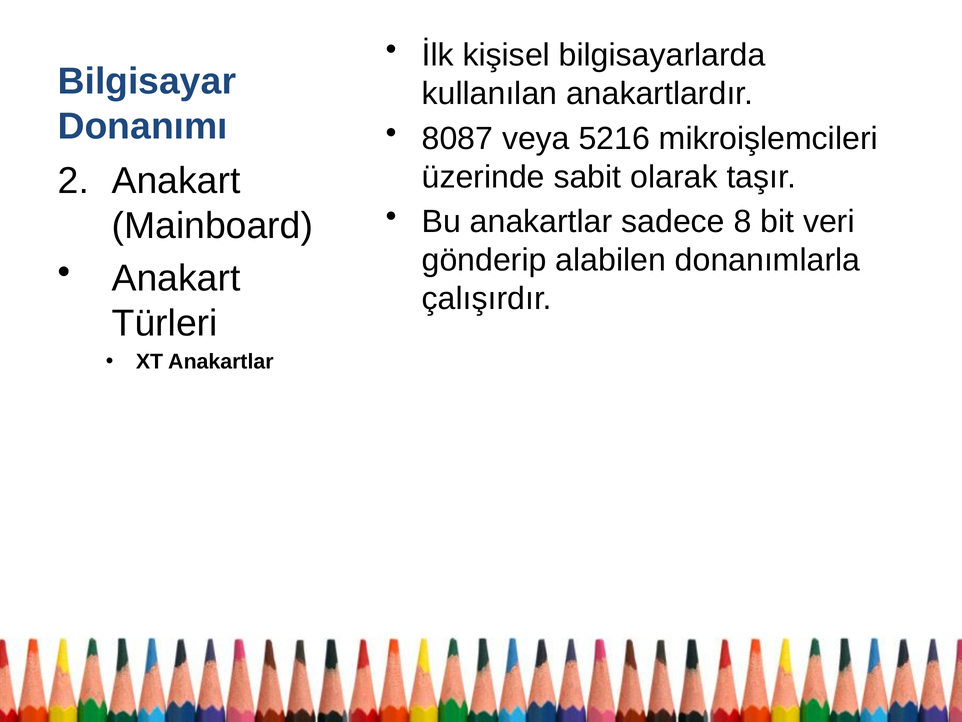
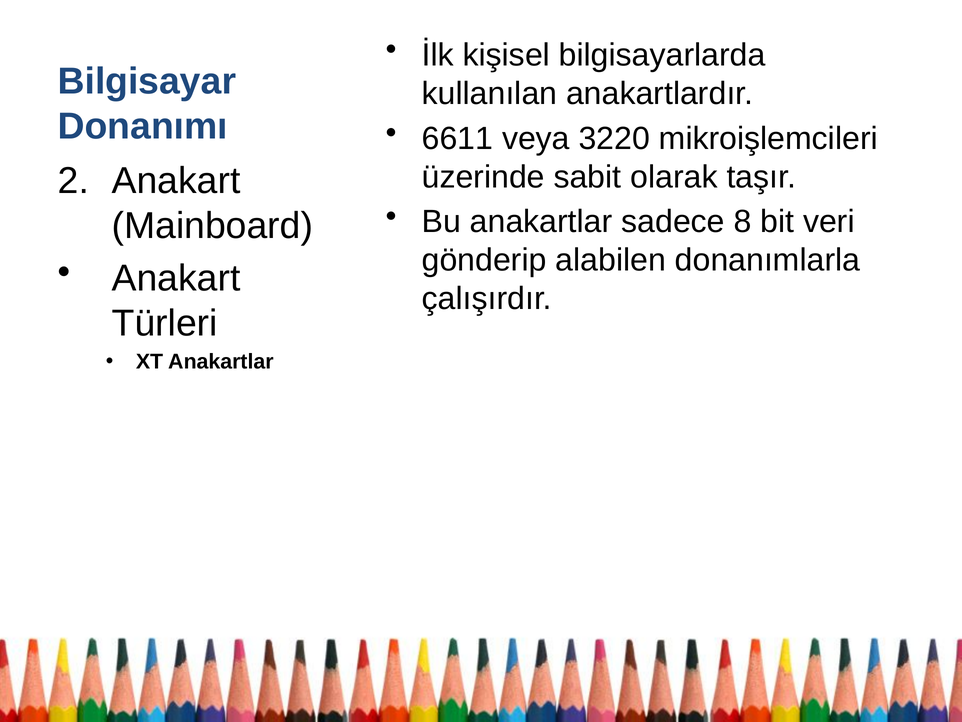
8087: 8087 -> 6611 (457, 138)
5216: 5216 -> 3220 (614, 138)
